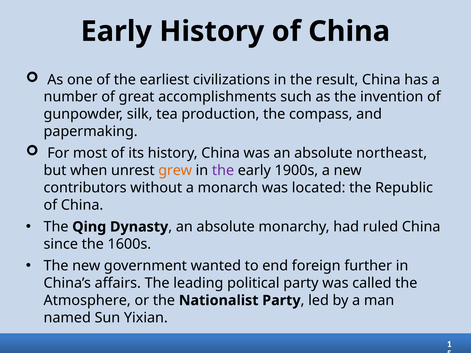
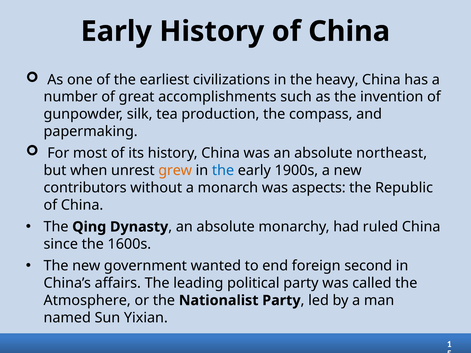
result: result -> heavy (337, 80)
the colour: purple -> blue (223, 171)
located: located -> aspects (319, 188)
further: further -> second (368, 266)
